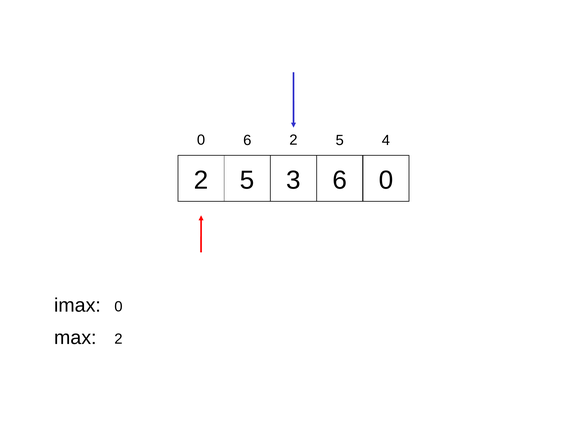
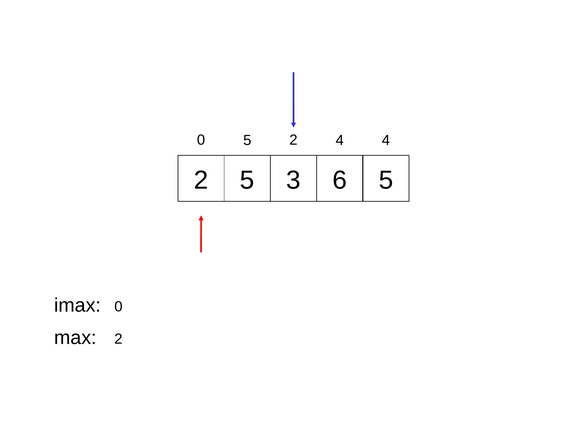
0 6: 6 -> 5 (247, 140)
5: 5 -> 4 (340, 140)
3 0: 0 -> 5 (386, 180)
